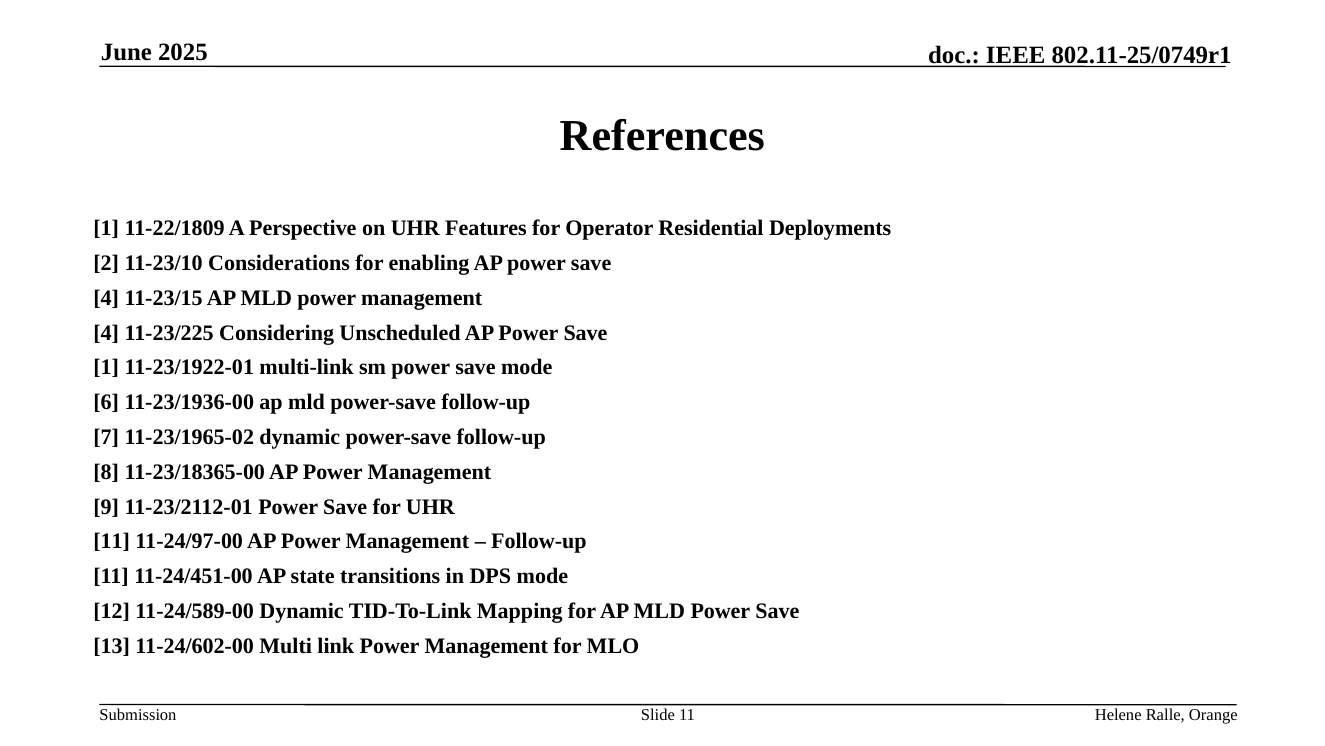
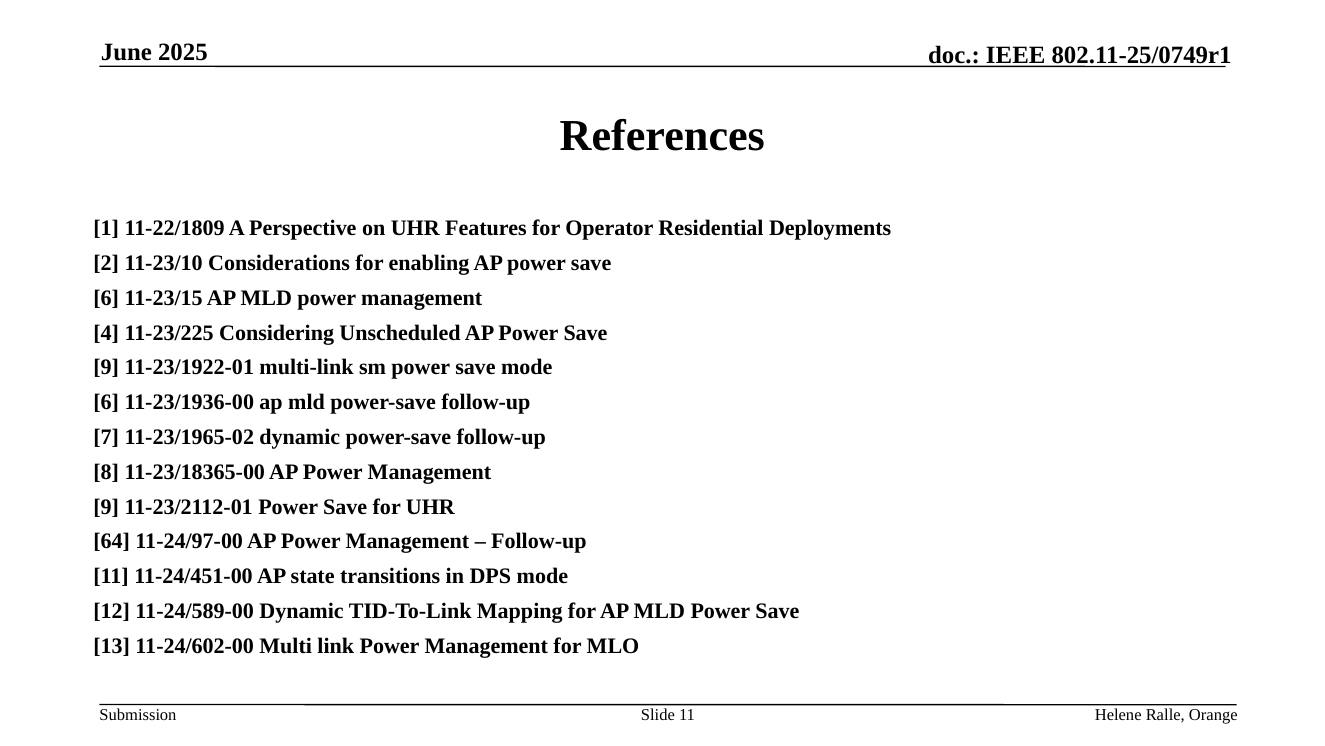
4: 4 -> 6 (106, 298)
1: 1 -> 9 (106, 367)
11: 11 -> 64 (112, 541)
